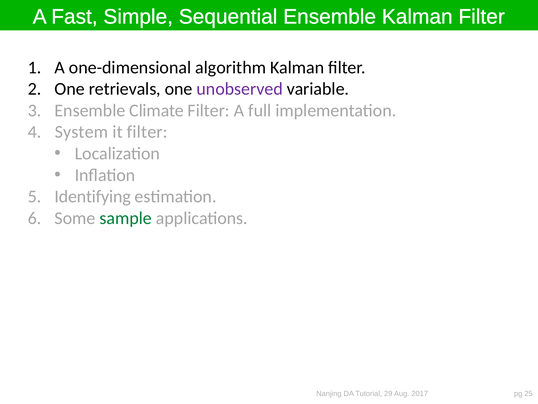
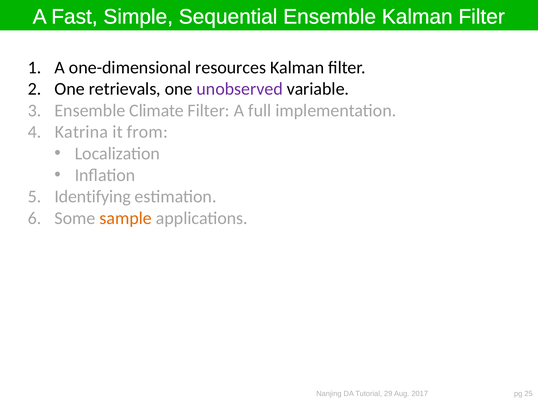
algorithm: algorithm -> resources (231, 67)
System: System -> Katrina (81, 132)
it filter: filter -> from (147, 132)
sample colour: green -> orange (126, 218)
